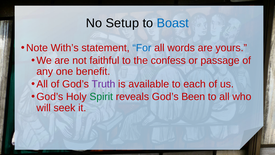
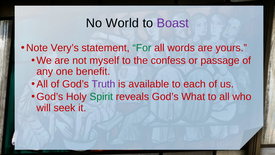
Setup: Setup -> World (122, 23)
Boast colour: blue -> purple (173, 23)
With’s: With’s -> Very’s (65, 48)
For colour: blue -> green (142, 48)
faithful: faithful -> myself (104, 60)
Been: Been -> What (193, 97)
